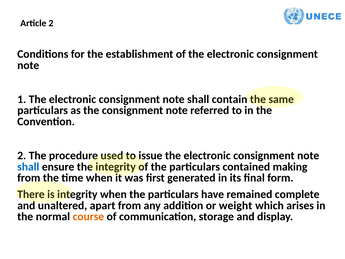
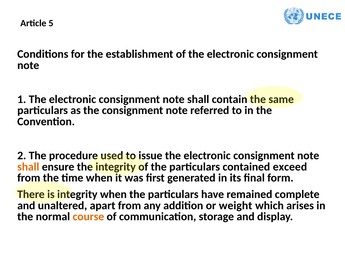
Article 2: 2 -> 5 (51, 23)
shall colour: blue -> orange (28, 167)
making: making -> exceed (290, 167)
